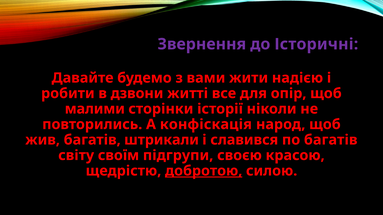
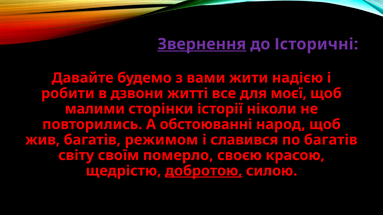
Звернення underline: none -> present (202, 44)
опір: опір -> моєї (289, 94)
конфіскація: конфіскація -> обстоюванні (206, 125)
штрикали: штрикали -> режимом (161, 140)
підгрупи: підгрупи -> померло (178, 156)
